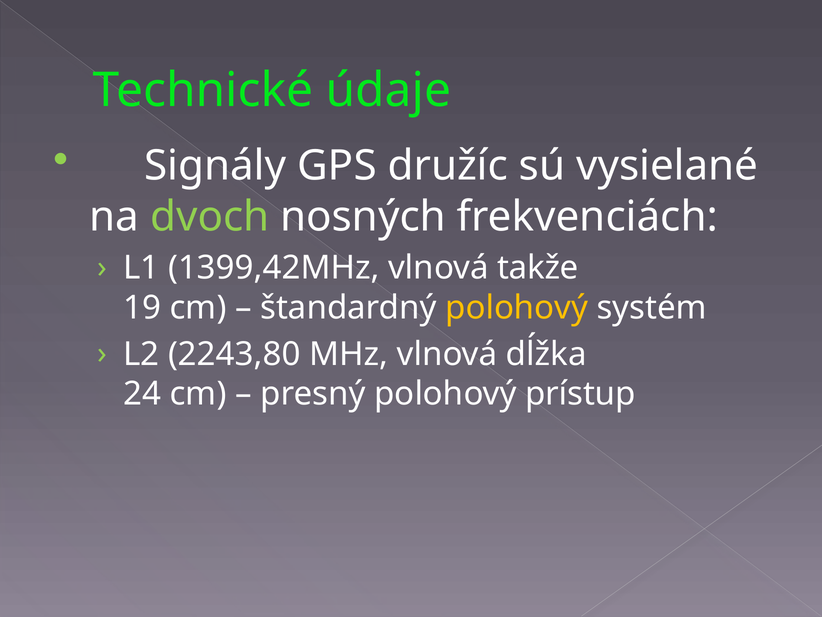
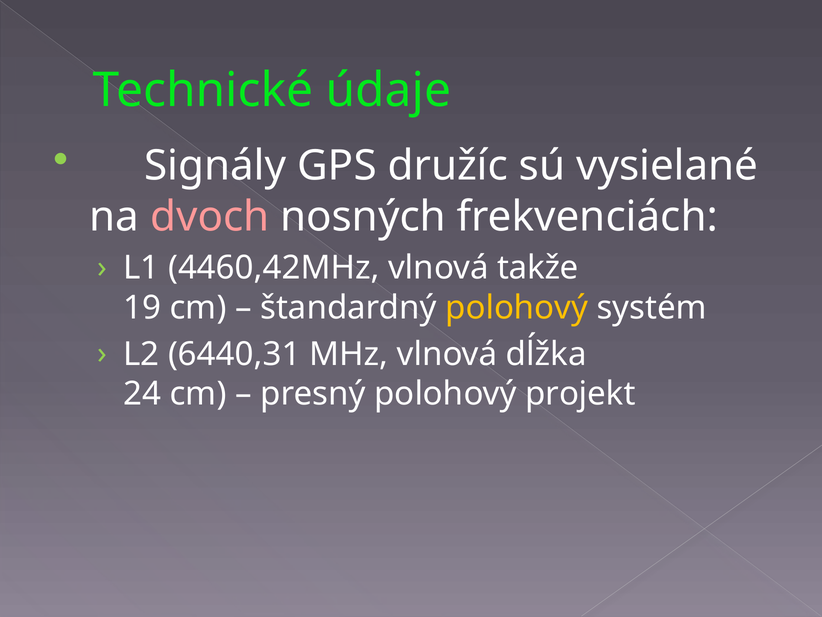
dvoch colour: light green -> pink (210, 216)
1399,42MHz: 1399,42MHz -> 4460,42MHz (274, 268)
2243,80: 2243,80 -> 6440,31 (234, 354)
prístup: prístup -> projekt (580, 394)
